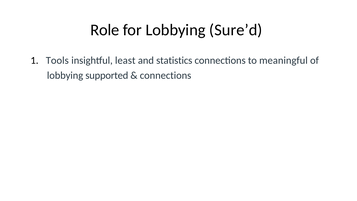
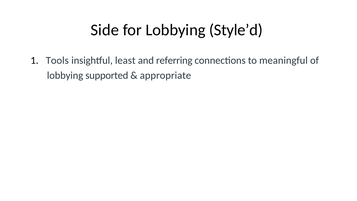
Role: Role -> Side (105, 30)
Sure’d: Sure’d -> Style’d (236, 30)
statistics: statistics -> referring (174, 60)
connections: connections -> appropriate (165, 75)
